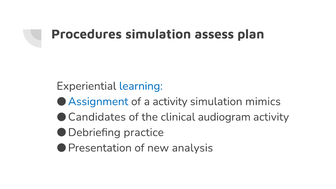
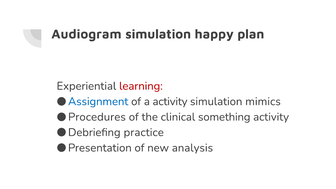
Procedures: Procedures -> Audiogram (86, 34)
assess: assess -> happy (214, 34)
learning colour: blue -> red (141, 86)
Candidates: Candidates -> Procedures (97, 117)
audiogram: audiogram -> something (224, 117)
